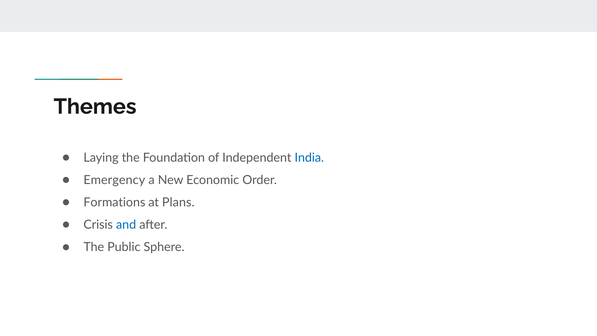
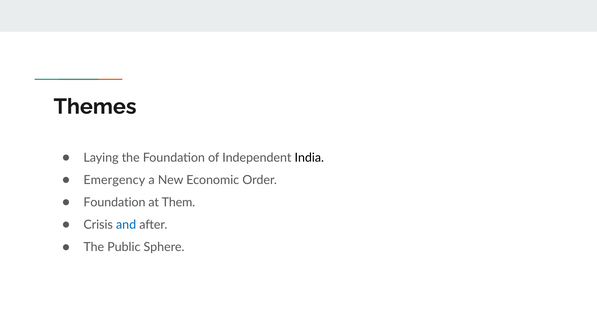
India colour: blue -> black (309, 157)
Formations: Formations -> Foundation (114, 202)
Plans: Plans -> Them (178, 202)
